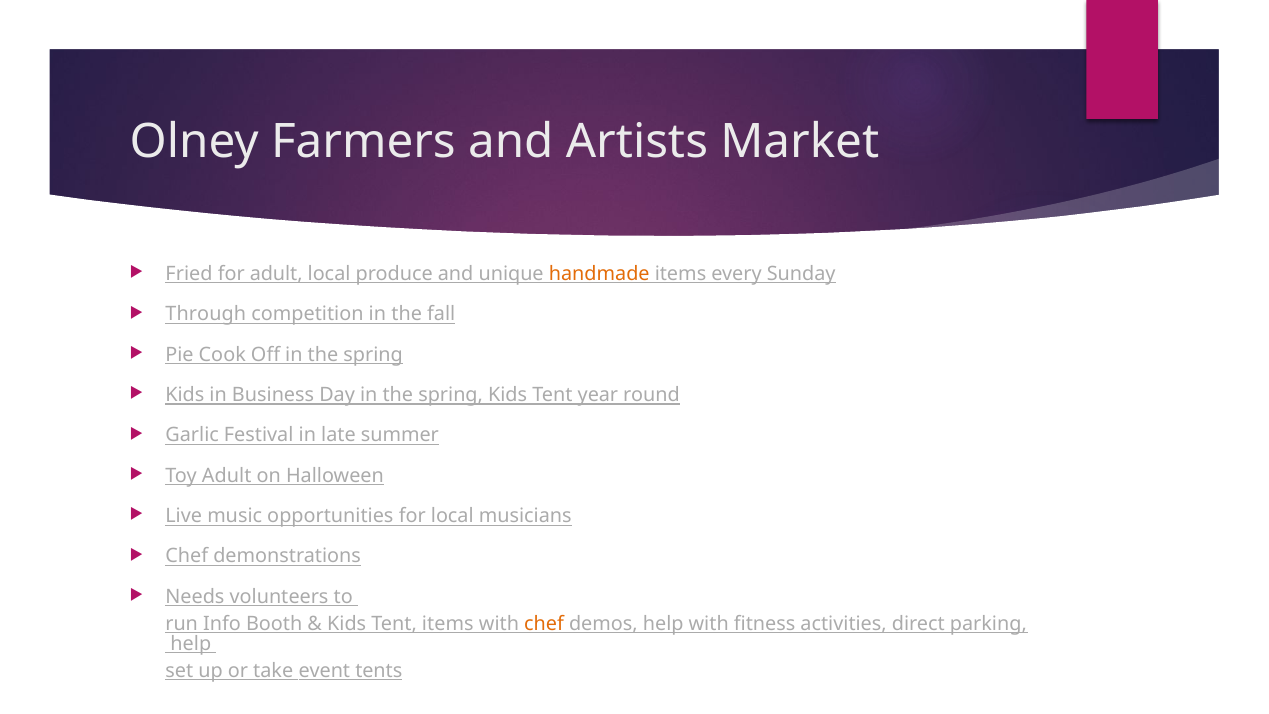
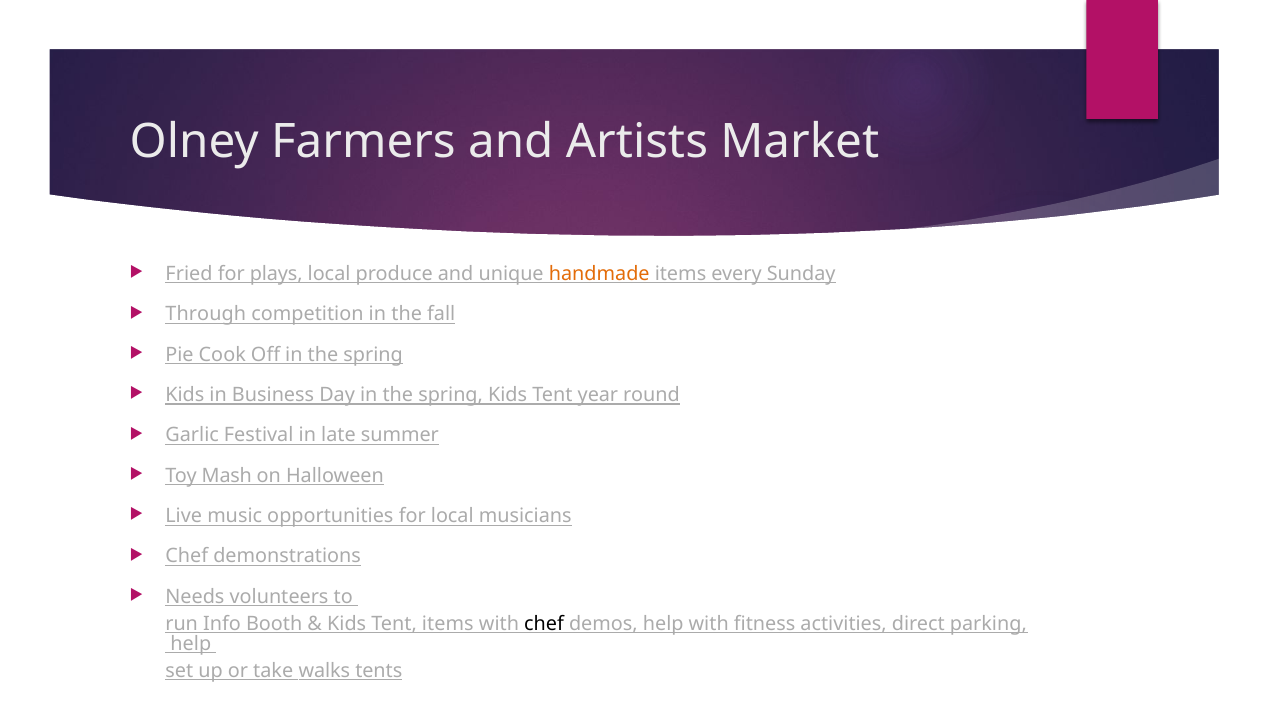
for adult: adult -> plays (276, 274)
Toy Adult: Adult -> Mash (227, 476)
chef colour: orange -> black (544, 624)
event: event -> walks (324, 671)
